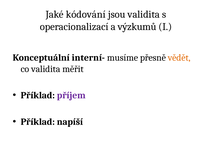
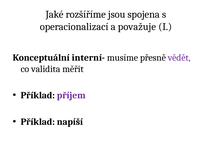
kódování: kódování -> rozšíříme (86, 14)
jsou validita: validita -> spojena (144, 14)
výzkumů: výzkumů -> považuje (137, 27)
vědět colour: orange -> purple (179, 58)
